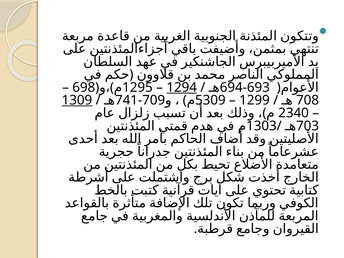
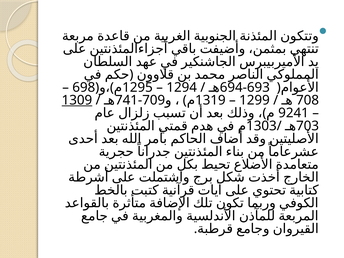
1294 underline: present -> none (182, 87)
5309: 5309 -> 1319 (210, 100)
2340: 2340 -> 9241 (294, 113)
